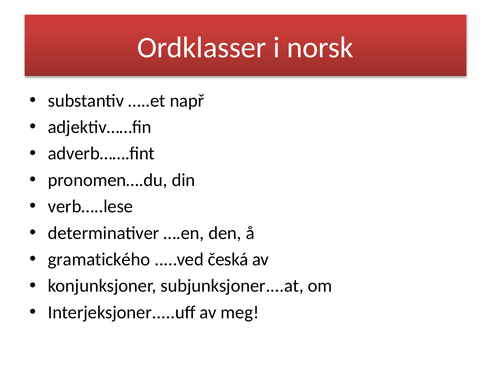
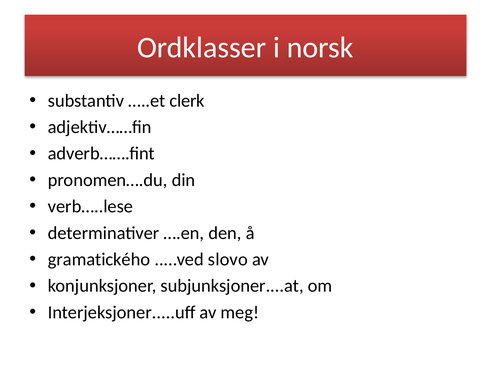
např: např -> clerk (187, 101)
česká: česká -> slovo (228, 260)
